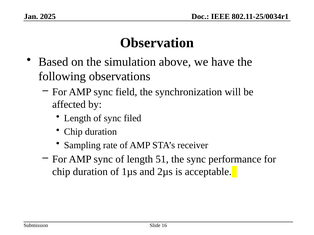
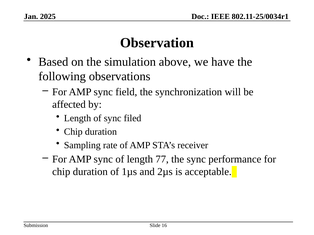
51: 51 -> 77 (162, 160)
